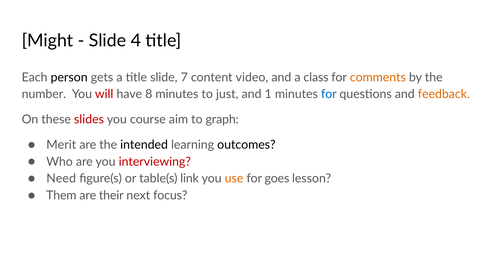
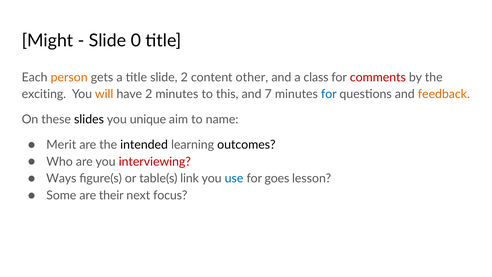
4: 4 -> 0 (136, 41)
person colour: black -> orange (69, 77)
slide 7: 7 -> 2 (184, 77)
video: video -> other (252, 77)
comments colour: orange -> red (378, 77)
number: number -> exciting (44, 94)
will colour: red -> orange (104, 94)
have 8: 8 -> 2 (149, 94)
just: just -> this (227, 94)
1: 1 -> 7 (268, 94)
slides colour: red -> black (89, 119)
course: course -> unique (148, 119)
graph: graph -> name (222, 119)
Need: Need -> Ways (61, 178)
use colour: orange -> blue (234, 178)
Them: Them -> Some (61, 195)
